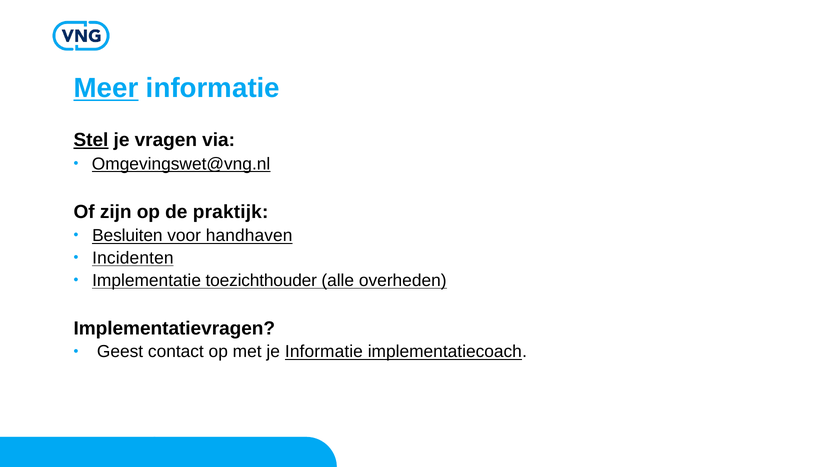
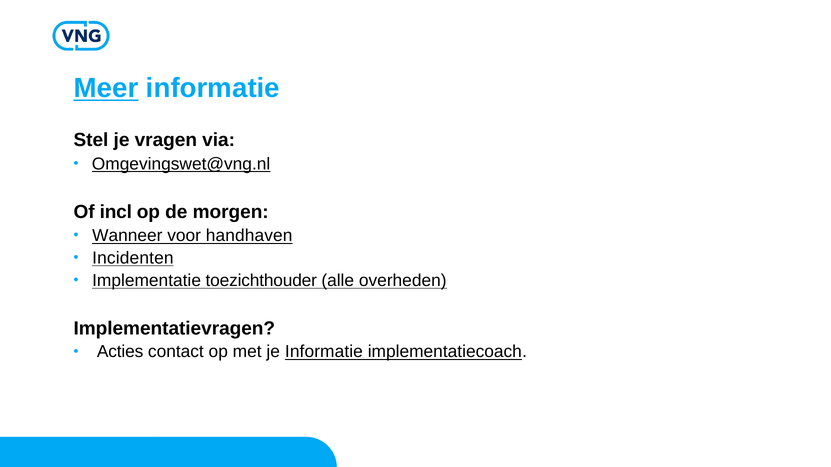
Stel underline: present -> none (91, 140)
zijn: zijn -> incl (116, 212)
praktijk: praktijk -> morgen (231, 212)
Besluiten: Besluiten -> Wanneer (127, 236)
Geest: Geest -> Acties (120, 352)
